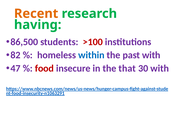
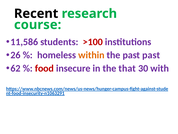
Recent colour: orange -> black (36, 14)
having: having -> course (38, 25)
86,500: 86,500 -> 11,586 (24, 42)
82: 82 -> 26 (16, 55)
within colour: blue -> orange (91, 55)
past with: with -> past (151, 55)
47: 47 -> 62 (16, 68)
